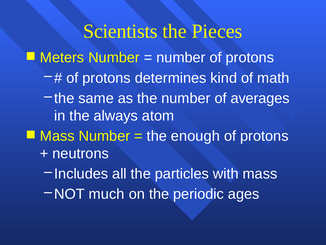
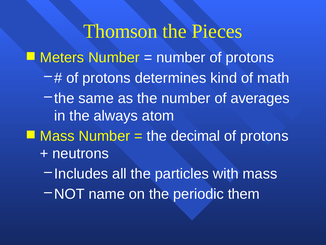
Scientists: Scientists -> Thomson (120, 31)
enough: enough -> decimal (196, 136)
much: much -> name (107, 194)
ages: ages -> them (244, 194)
